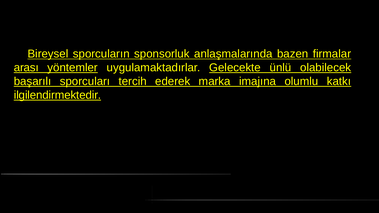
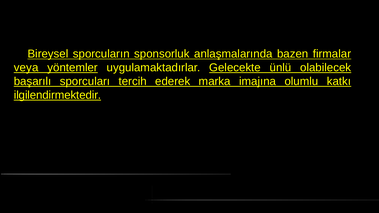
arası: arası -> veya (26, 68)
